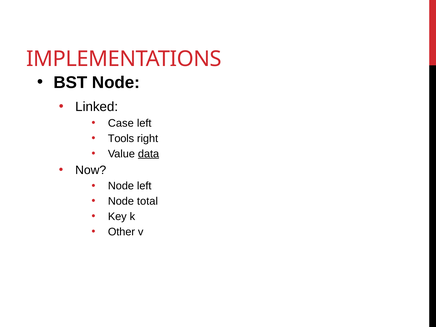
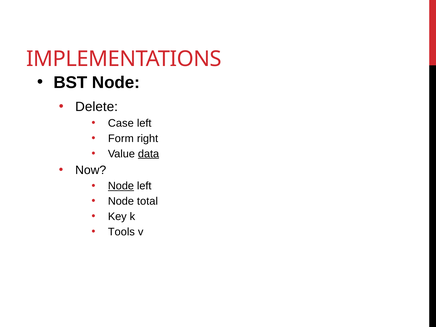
Linked: Linked -> Delete (97, 107)
Tools: Tools -> Form (121, 139)
Node underline: none -> present (121, 186)
Other: Other -> Tools (121, 232)
